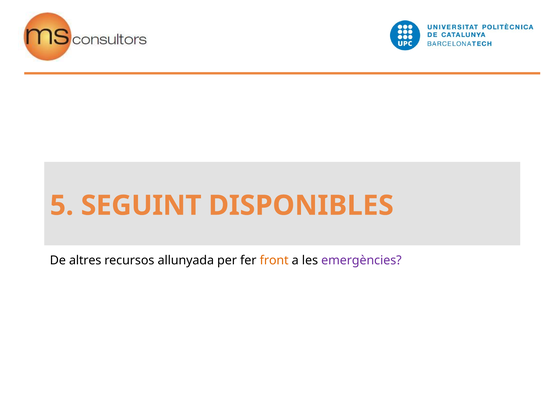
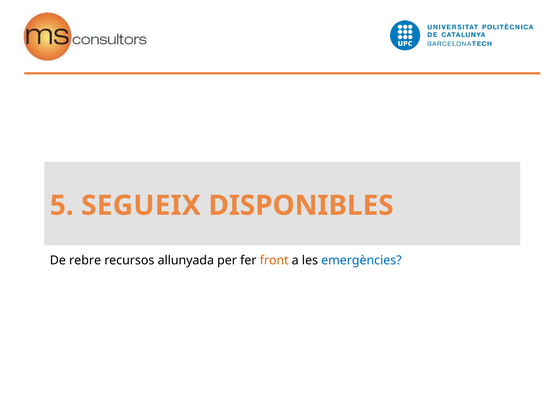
SEGUINT: SEGUINT -> SEGUEIX (141, 206)
altres: altres -> rebre (85, 260)
emergències colour: purple -> blue (361, 260)
